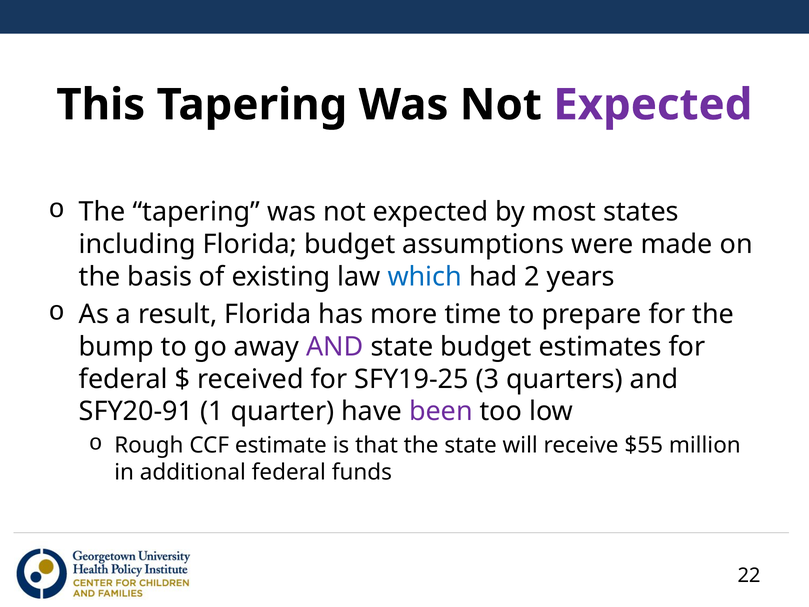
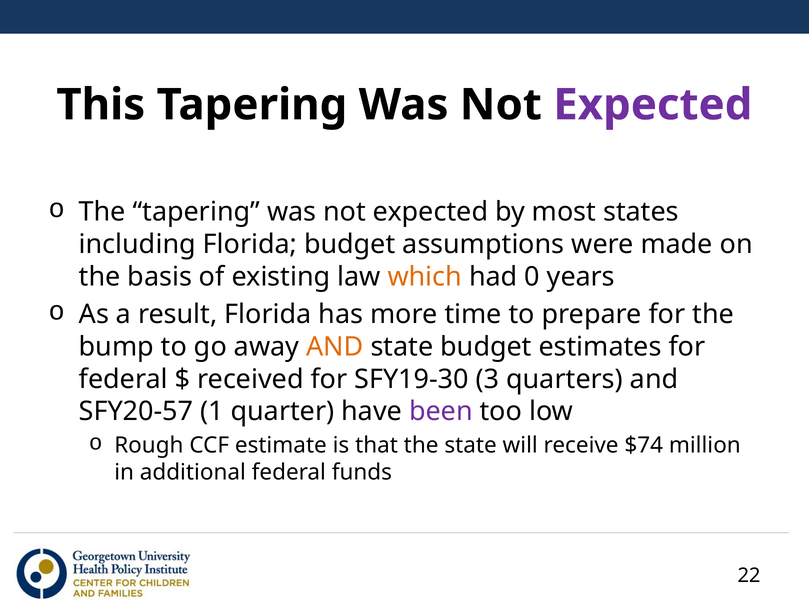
which colour: blue -> orange (425, 277)
2: 2 -> 0 (532, 277)
AND colour: purple -> orange (335, 347)
SFY19-25: SFY19-25 -> SFY19-30 (412, 379)
SFY20-91: SFY20-91 -> SFY20-57 (136, 411)
$55: $55 -> $74 (644, 445)
